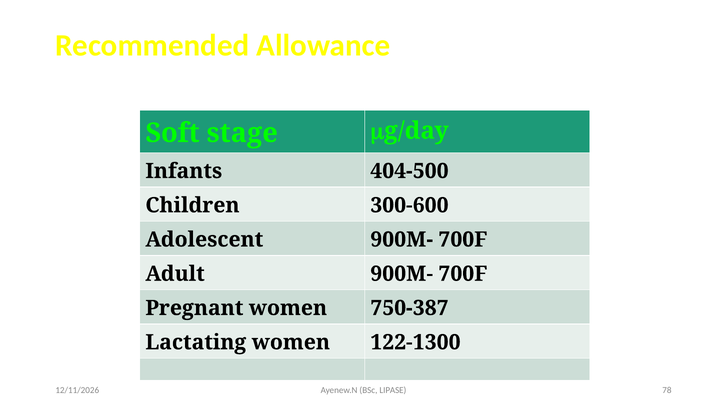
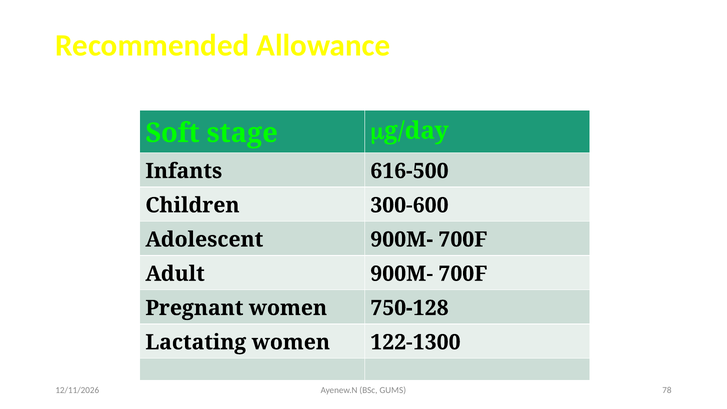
404-500: 404-500 -> 616-500 (409, 171)
750-387: 750-387 -> 750-128 (409, 308)
LIPASE: LIPASE -> GUMS (393, 390)
